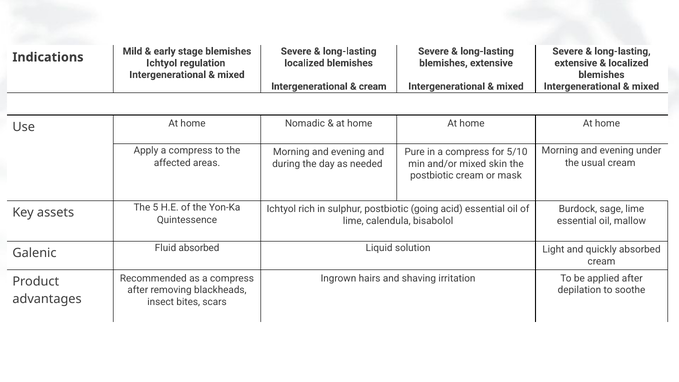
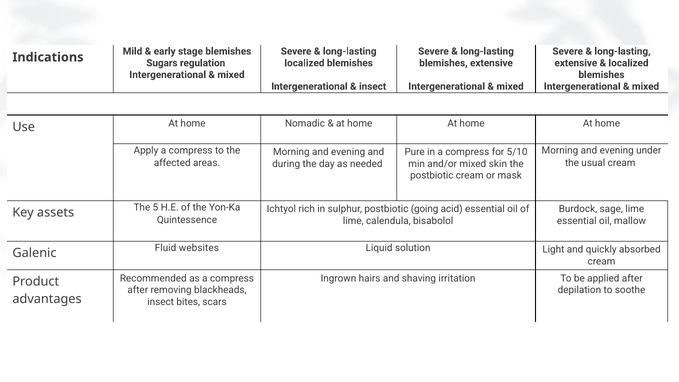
Ichtyol: Ichtyol -> Sugars (162, 63)
cream: cream -> insect (373, 86)
Fluid absorbed: absorbed -> websites (199, 248)
